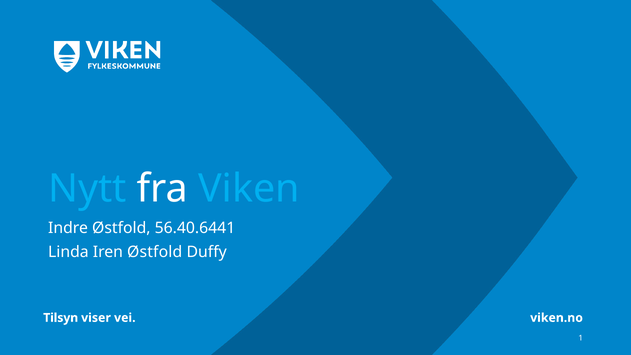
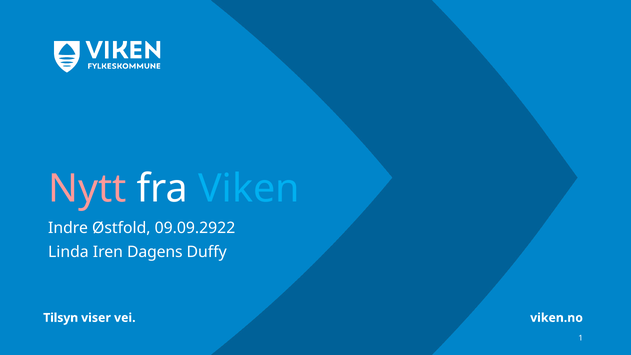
Nytt colour: light blue -> pink (87, 189)
56.40.6441: 56.40.6441 -> 09.09.2922 (195, 228)
Iren Østfold: Østfold -> Dagens (155, 252)
